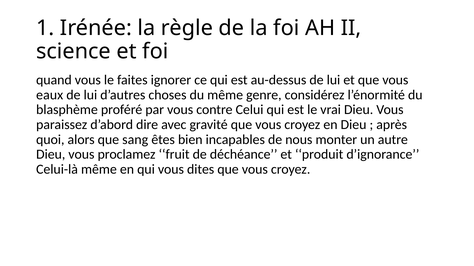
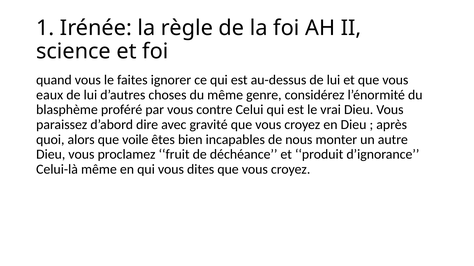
sang: sang -> voile (135, 140)
